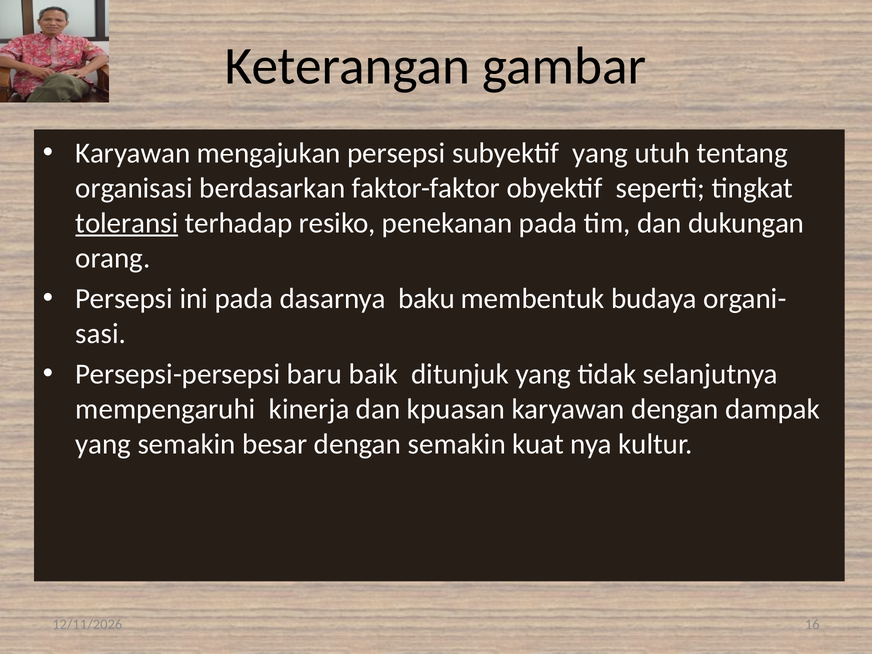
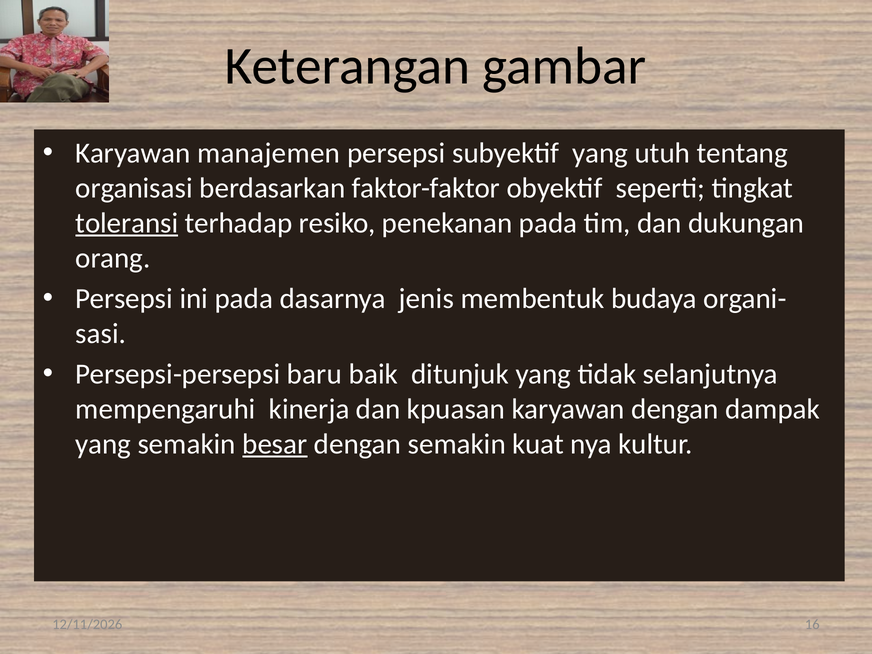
mengajukan: mengajukan -> manajemen (269, 153)
baku: baku -> jenis (426, 299)
besar underline: none -> present (275, 444)
